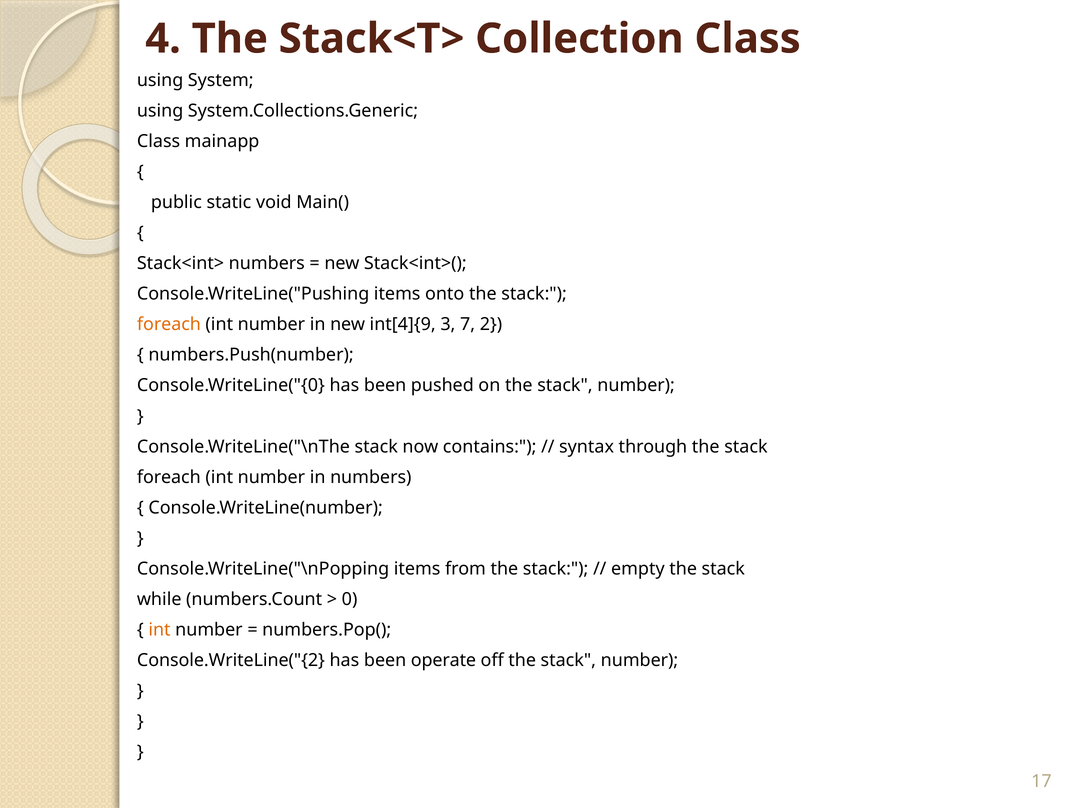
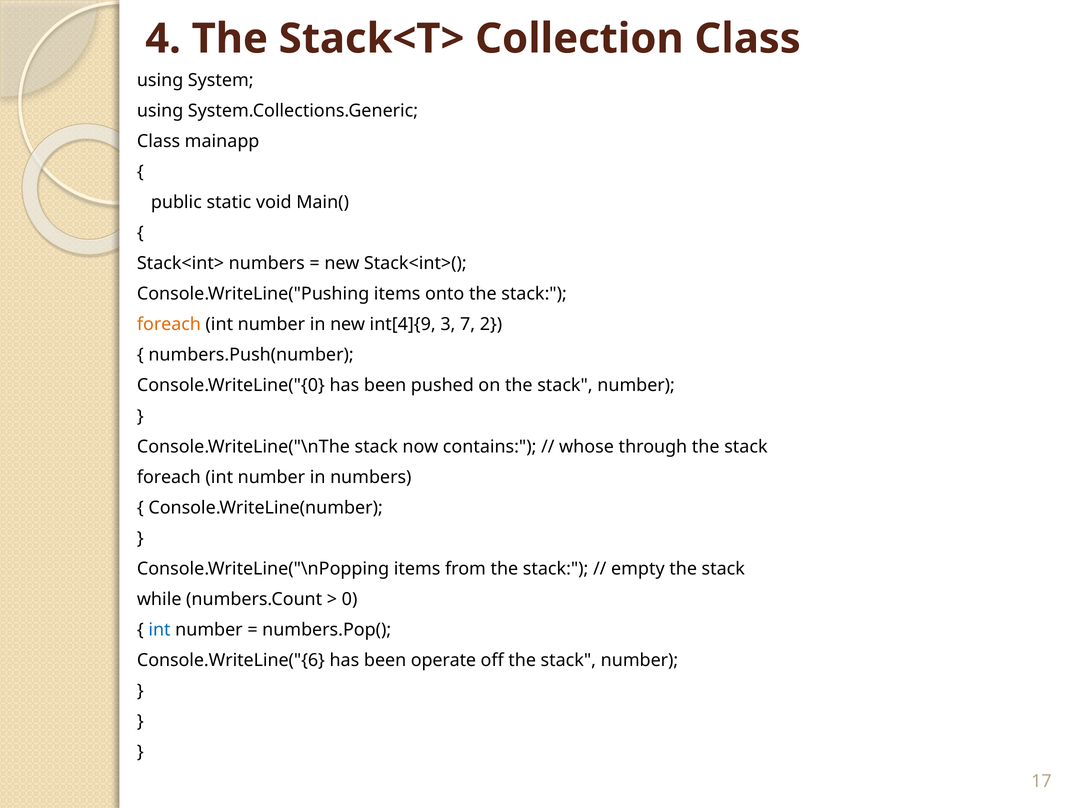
syntax: syntax -> whose (587, 447)
int colour: orange -> blue (160, 630)
Console.WriteLine("{2: Console.WriteLine("{2 -> Console.WriteLine("{6 (231, 660)
